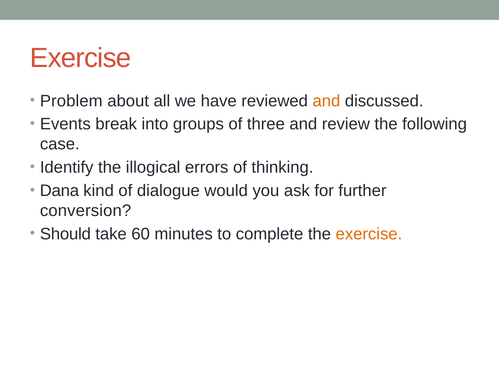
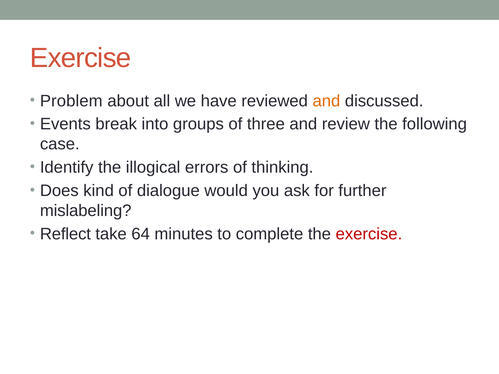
Dana: Dana -> Does (59, 191)
conversion: conversion -> mislabeling (86, 211)
Should: Should -> Reflect (65, 234)
60: 60 -> 64 (141, 234)
exercise colour: orange -> red (369, 234)
